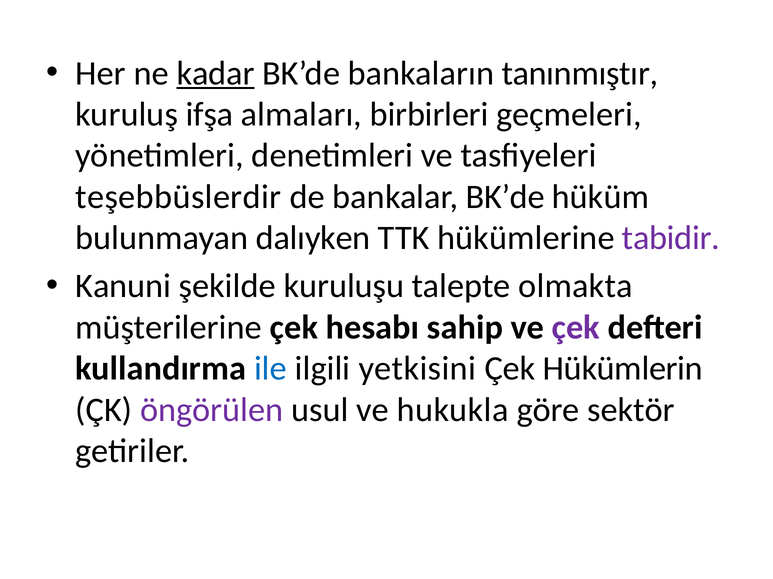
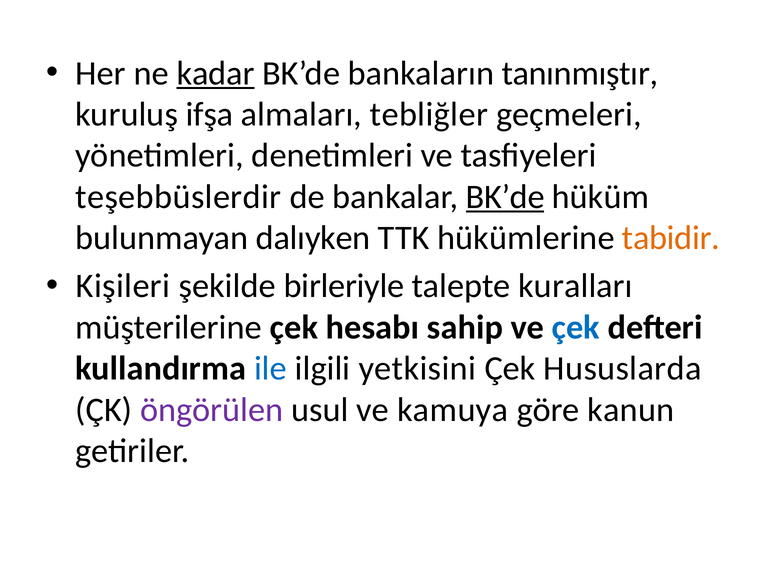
birbirleri: birbirleri -> tebliğler (429, 115)
BK’de underline: none -> present (505, 197)
tabidir colour: purple -> orange (671, 238)
Kanuni: Kanuni -> Kişileri (123, 287)
kuruluşu: kuruluşu -> birleriyle (344, 287)
olmakta: olmakta -> kuralları (576, 287)
çek colour: purple -> blue (576, 328)
Hükümlerin: Hükümlerin -> Hususlarda (623, 369)
hukukla: hukukla -> kamuya (453, 410)
sektör: sektör -> kanun (631, 410)
